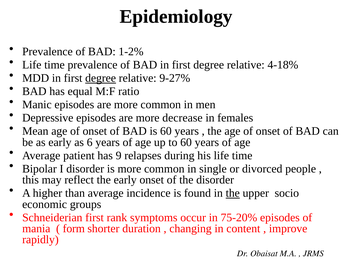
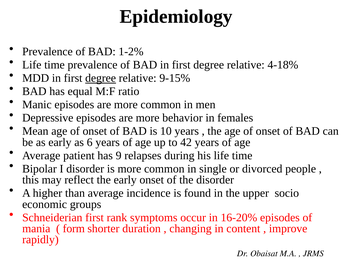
9-27%: 9-27% -> 9-15% (175, 78)
decrease: decrease -> behavior (182, 118)
is 60: 60 -> 10 (166, 131)
to 60: 60 -> 42 (186, 142)
the underline: present -> none (233, 193)
75-20%: 75-20% -> 16-20% (239, 217)
